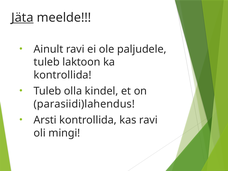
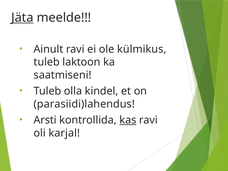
paljudele: paljudele -> külmikus (142, 49)
kontrollida: kontrollida -> saatmiseni (63, 75)
kas underline: none -> present (128, 120)
mingi: mingi -> karjal (64, 133)
